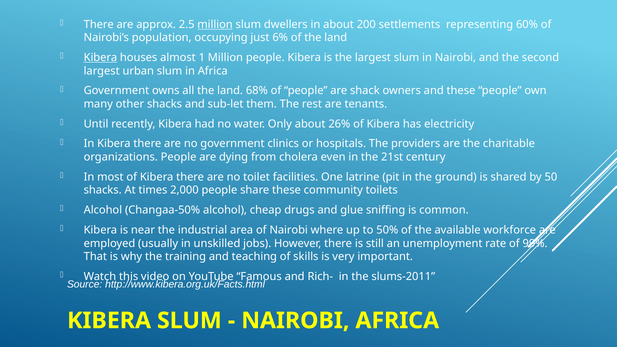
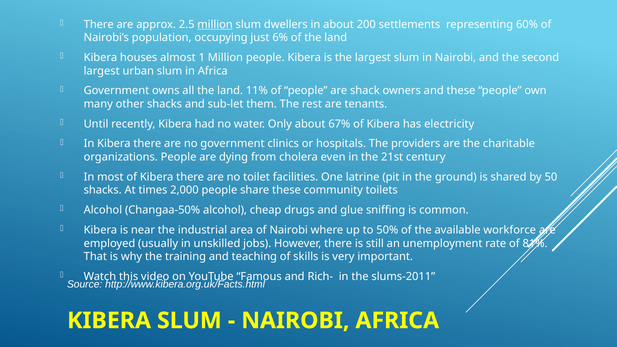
Kibera underline: present -> none (100, 58)
68%: 68% -> 11% (257, 91)
26%: 26% -> 67% (339, 124)
99%: 99% -> 81% (535, 243)
